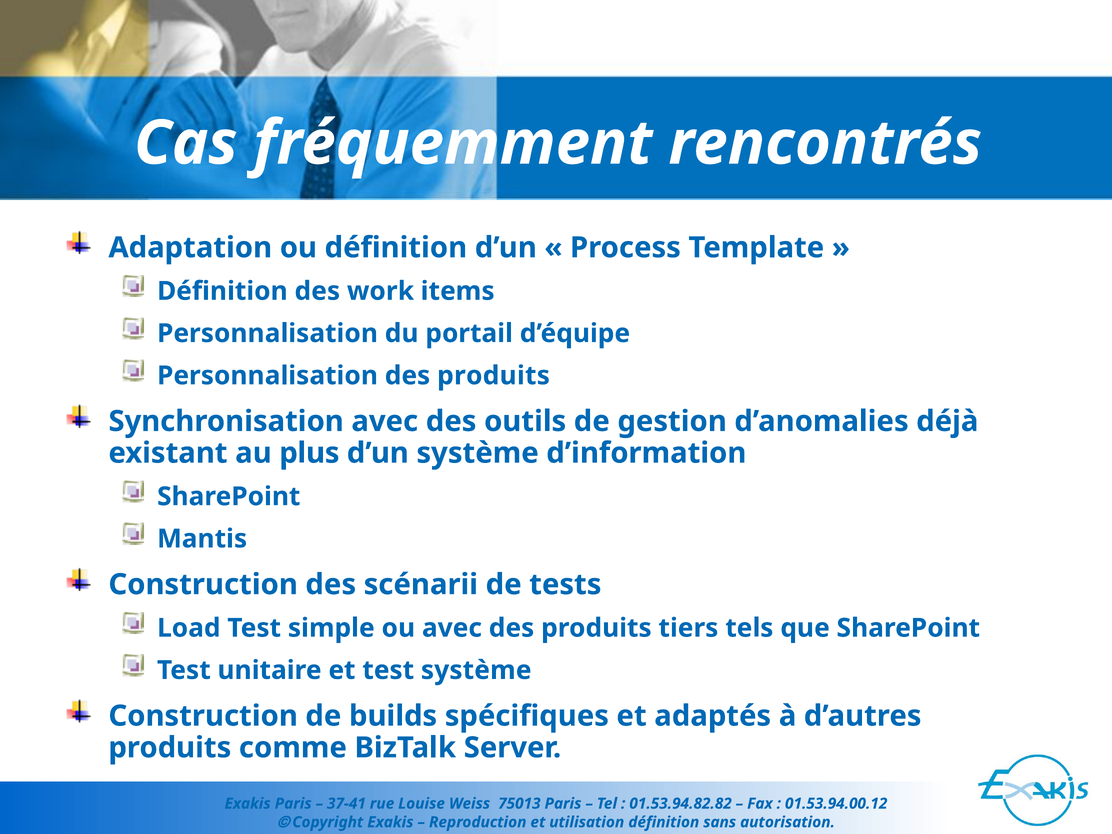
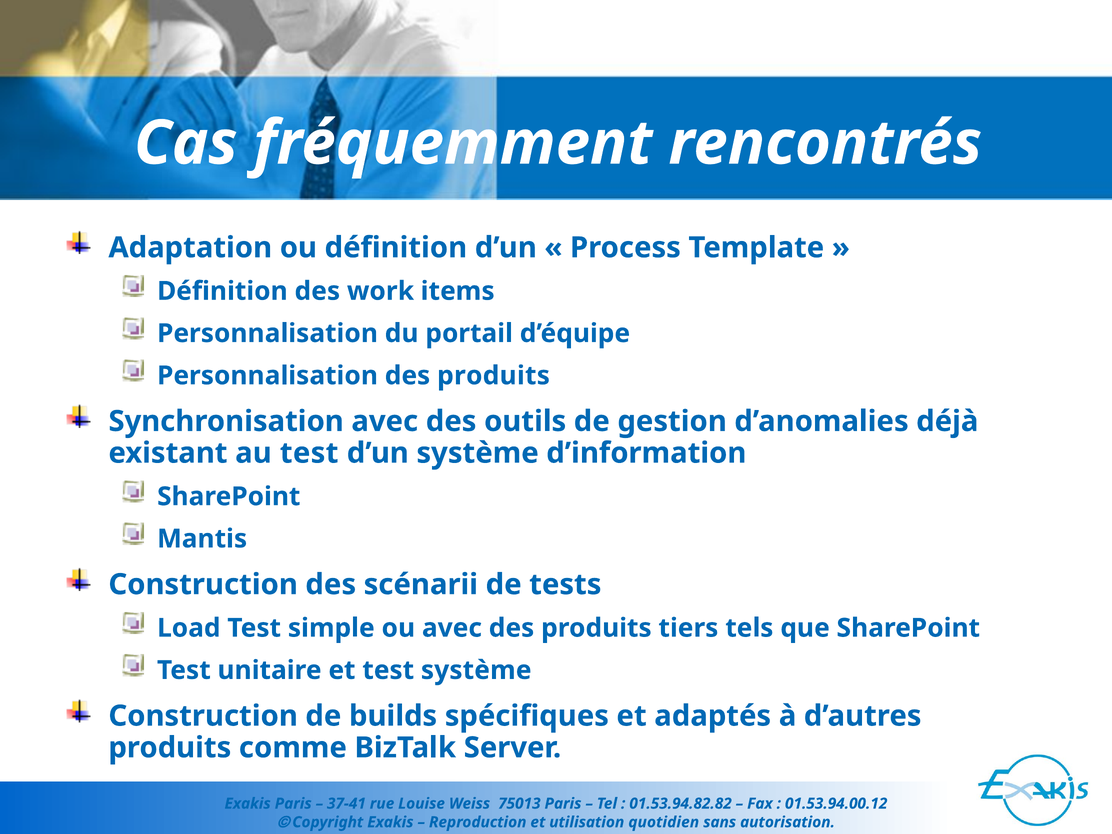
au plus: plus -> test (309, 453)
utilisation définition: définition -> quotidien (664, 822)
